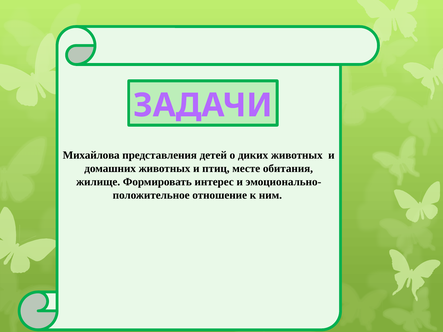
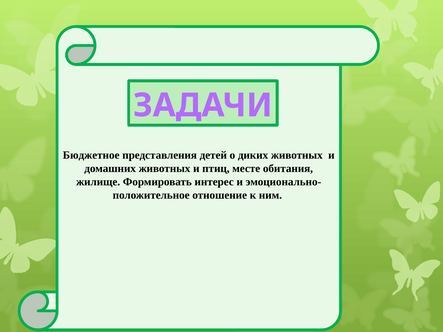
Михайлова: Михайлова -> Бюджетное (91, 155)
